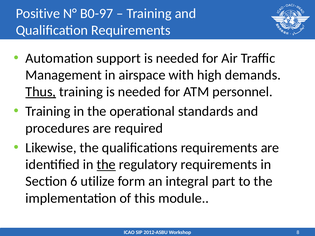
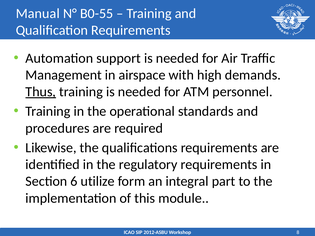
Positive: Positive -> Manual (38, 14)
B0-97: B0-97 -> B0-55 (97, 14)
the underline: present -> none (106, 165)
